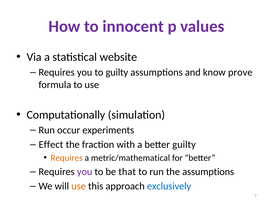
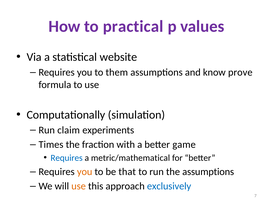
innocent: innocent -> practical (133, 26)
to guilty: guilty -> them (117, 72)
occur: occur -> claim (69, 130)
Effect: Effect -> Times (51, 144)
better guilty: guilty -> game (184, 144)
Requires colour: orange -> blue (67, 158)
you colour: purple -> orange (85, 172)
